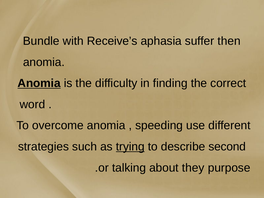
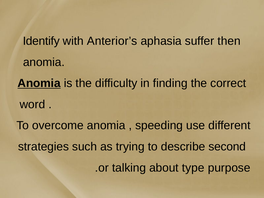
Bundle: Bundle -> Identify (41, 41)
Receive’s: Receive’s -> Anterior’s (112, 41)
trying underline: present -> none (130, 147)
they: they -> type (193, 168)
